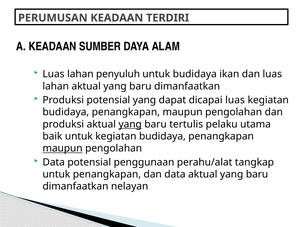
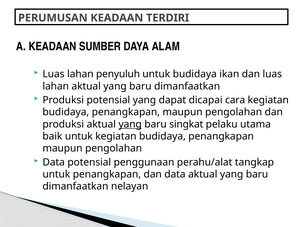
dicapai luas: luas -> cara (235, 100)
tertulis: tertulis -> singkat (186, 124)
maupun underline: present -> none (63, 149)
